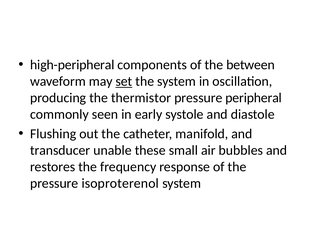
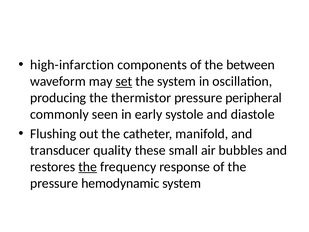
high-peripheral: high-peripheral -> high-infarction (72, 65)
unable: unable -> quality (113, 150)
the underline: none -> present (88, 167)
isoproterenol: isoproterenol -> hemodynamic (120, 183)
